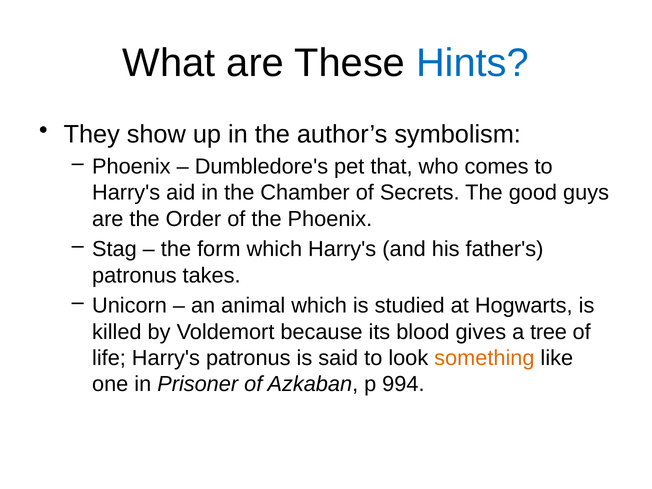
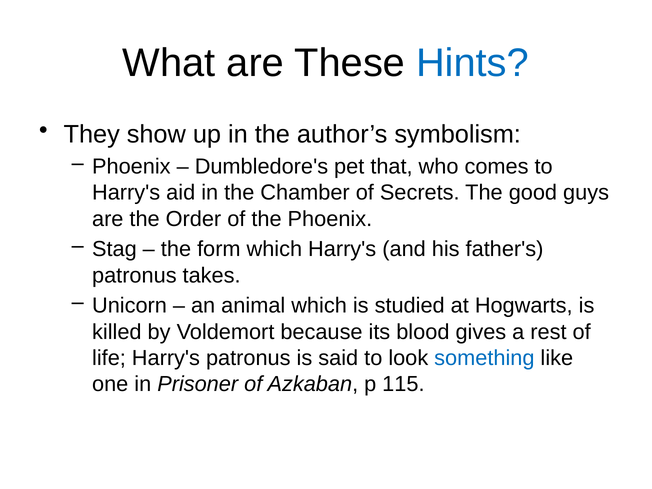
tree: tree -> rest (548, 332)
something colour: orange -> blue (484, 358)
994: 994 -> 115 (403, 384)
